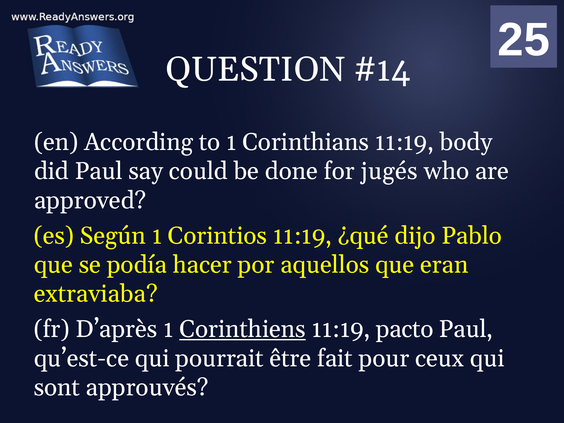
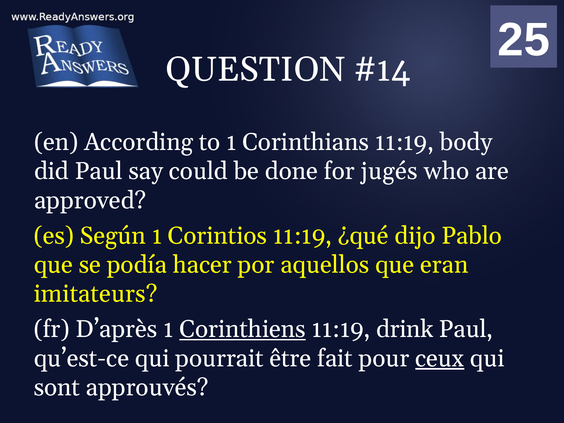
extraviaba: extraviaba -> imitateurs (96, 294)
pacto: pacto -> drink (405, 329)
ceux underline: none -> present (440, 358)
